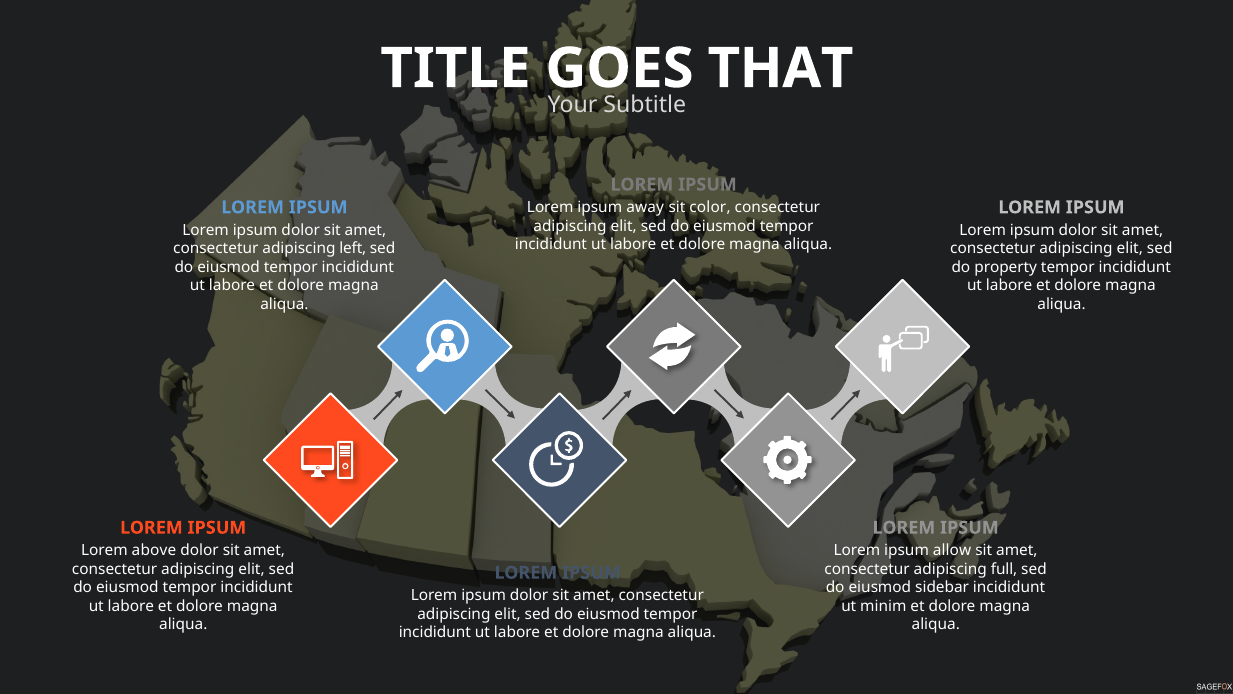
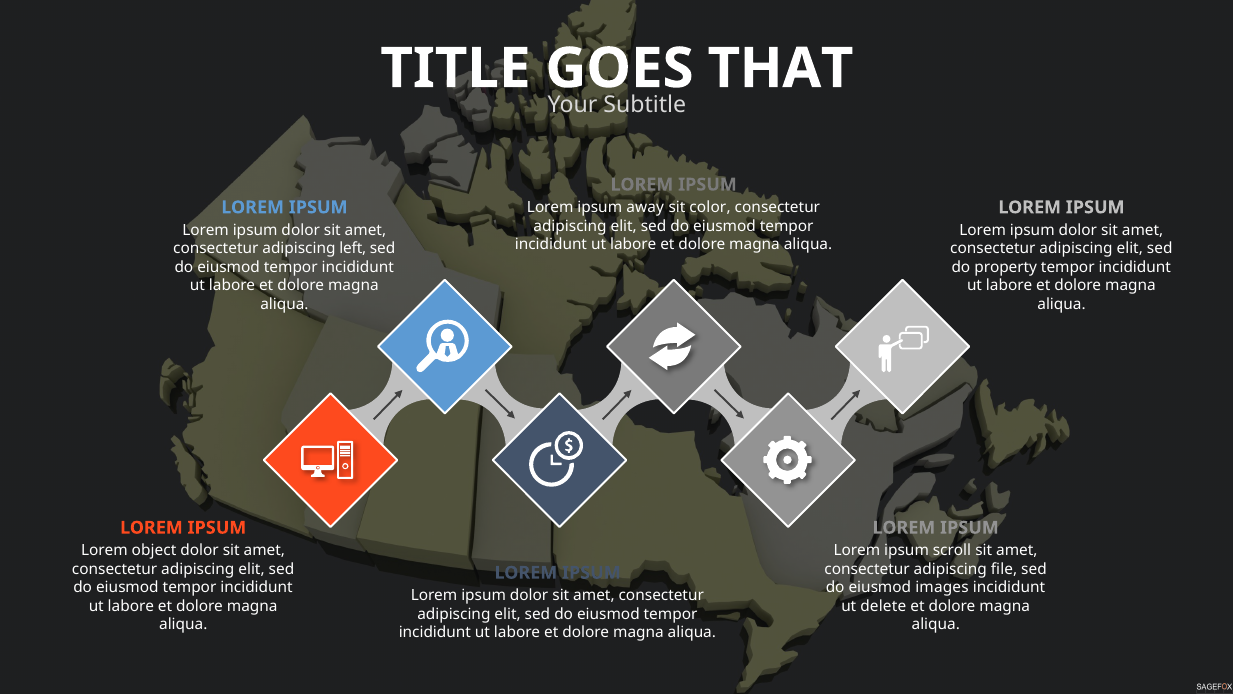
above: above -> object (154, 550)
allow: allow -> scroll (952, 550)
full: full -> file (1004, 569)
sidebar: sidebar -> images (942, 587)
minim: minim -> delete (883, 606)
